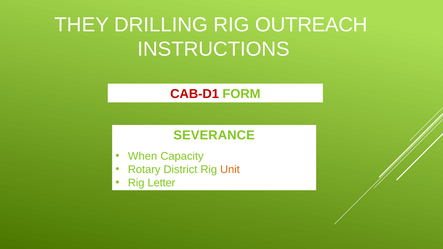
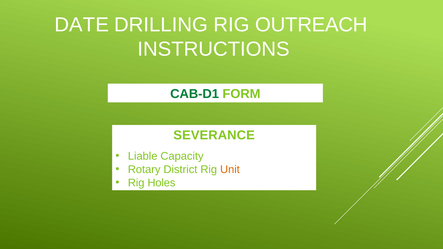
THEY: THEY -> DATE (82, 25)
CAB-D1 colour: red -> green (195, 94)
When: When -> Liable (143, 156)
Letter: Letter -> Holes (161, 183)
